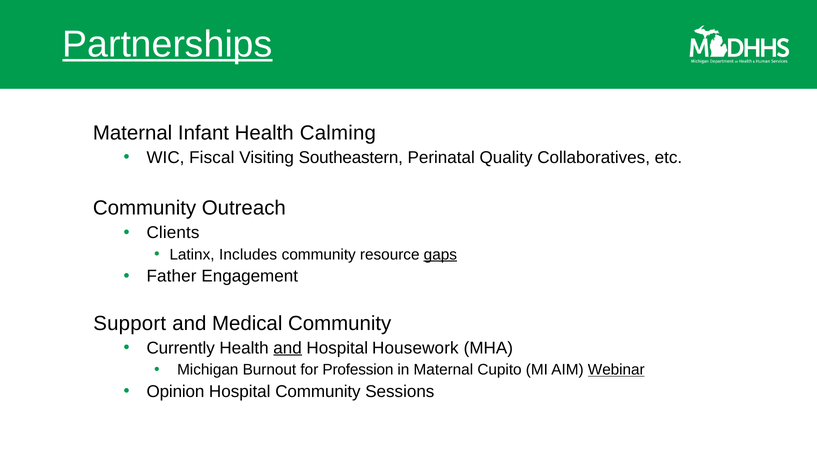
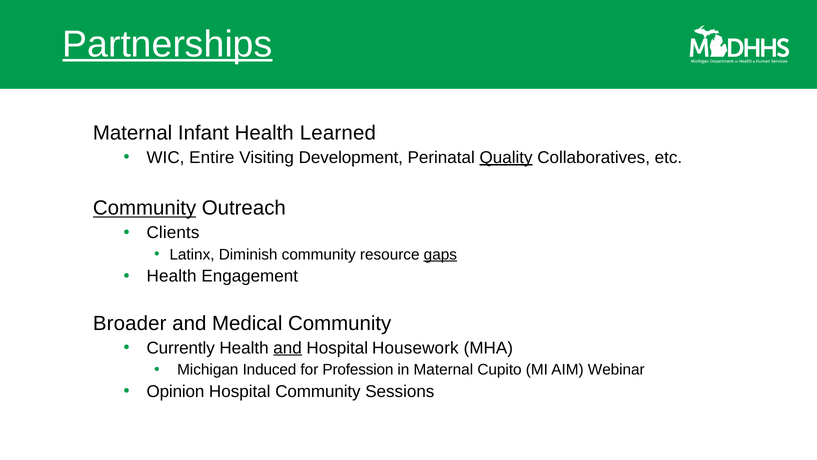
Calming: Calming -> Learned (338, 133)
Fiscal: Fiscal -> Entire (212, 157)
Southeastern: Southeastern -> Development (351, 157)
Quality underline: none -> present (506, 157)
Community underline: none -> present (145, 208)
Includes: Includes -> Diminish (248, 254)
Father: Father -> Health (172, 276)
Support: Support -> Broader (130, 323)
Burnout: Burnout -> Induced (269, 369)
Webinar underline: present -> none (616, 369)
